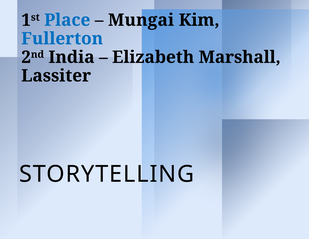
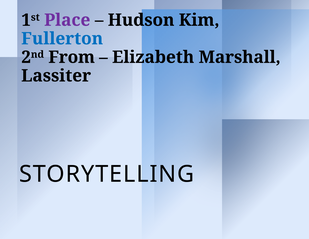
Place colour: blue -> purple (67, 20)
Mungai: Mungai -> Hudson (141, 20)
India: India -> From (72, 57)
